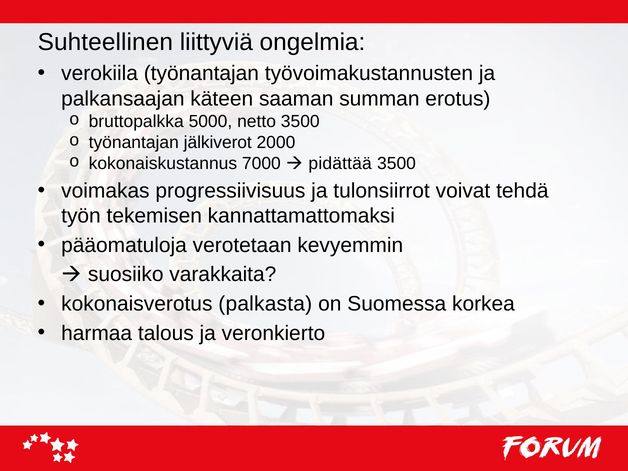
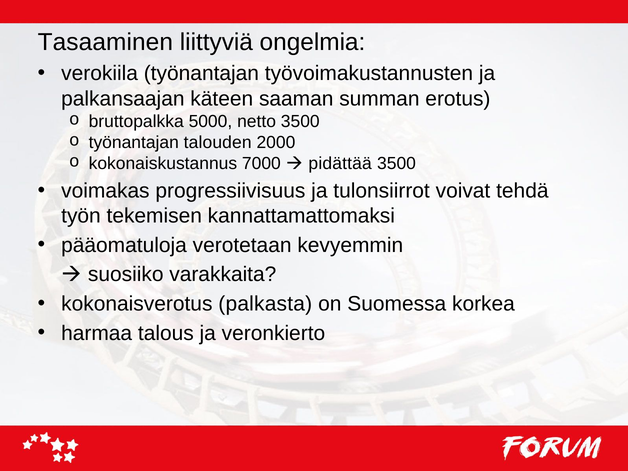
Suhteellinen: Suhteellinen -> Tasaaminen (105, 42)
jälkiverot: jälkiverot -> talouden (218, 142)
